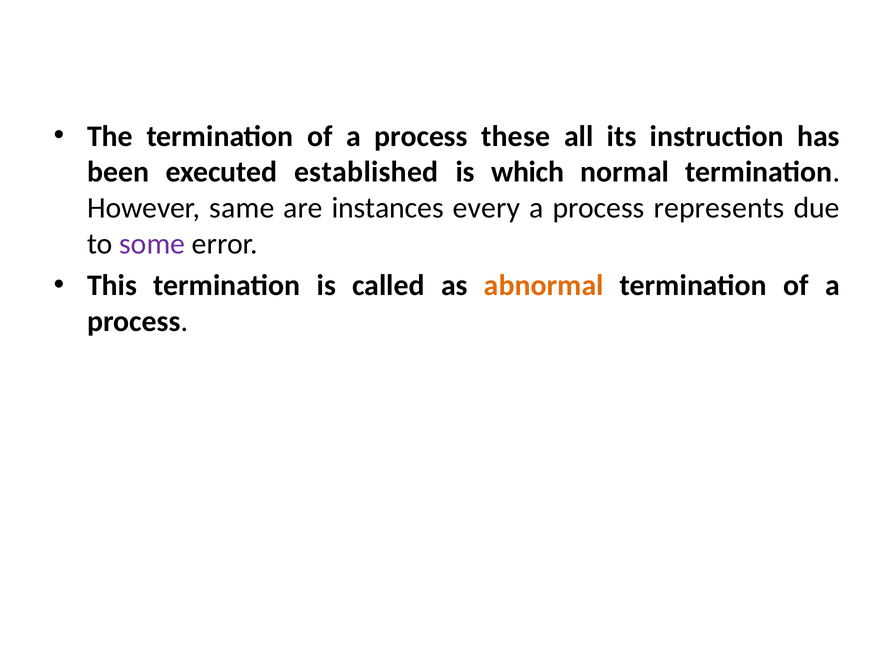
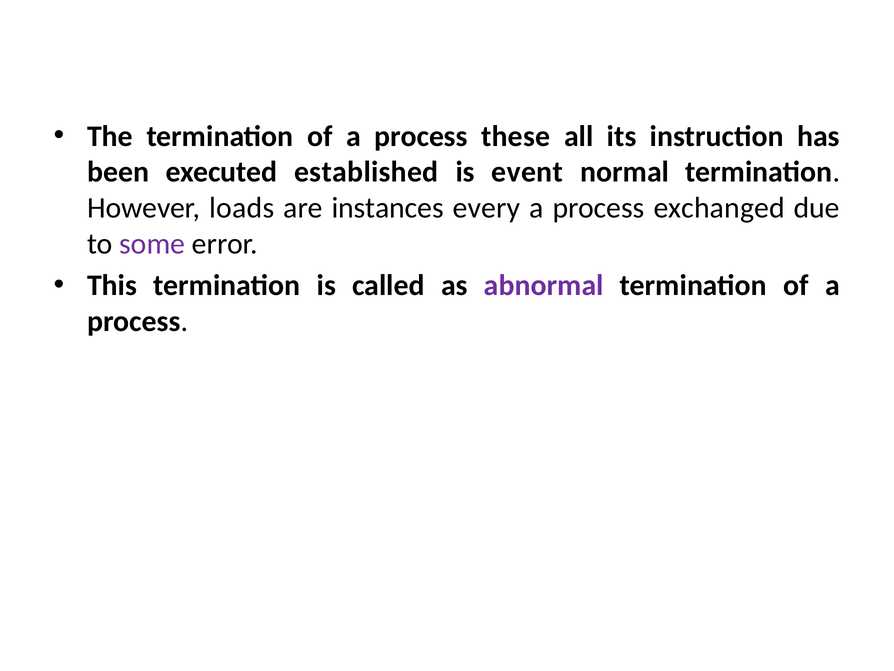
which: which -> event (527, 172)
same: same -> loads (242, 208)
represents: represents -> exchanged (719, 208)
abnormal colour: orange -> purple (544, 285)
